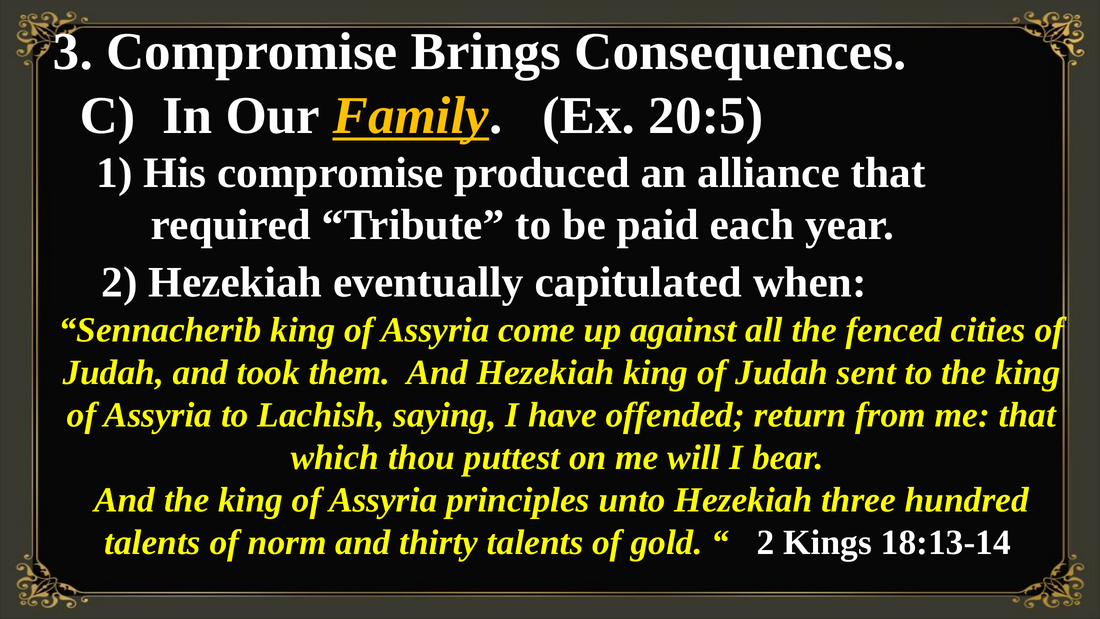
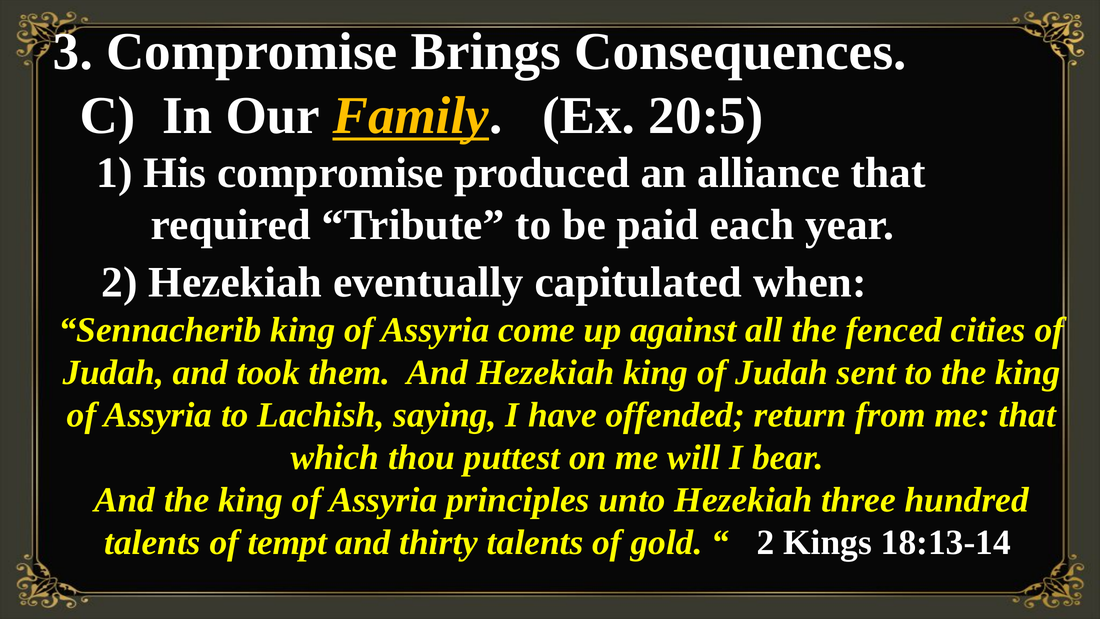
norm: norm -> tempt (287, 542)
